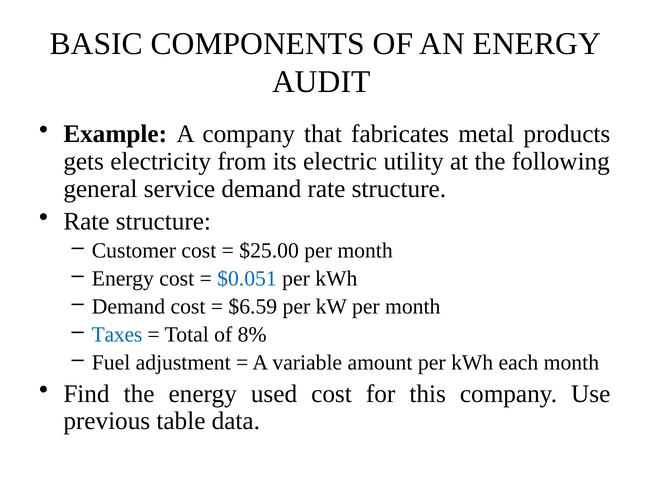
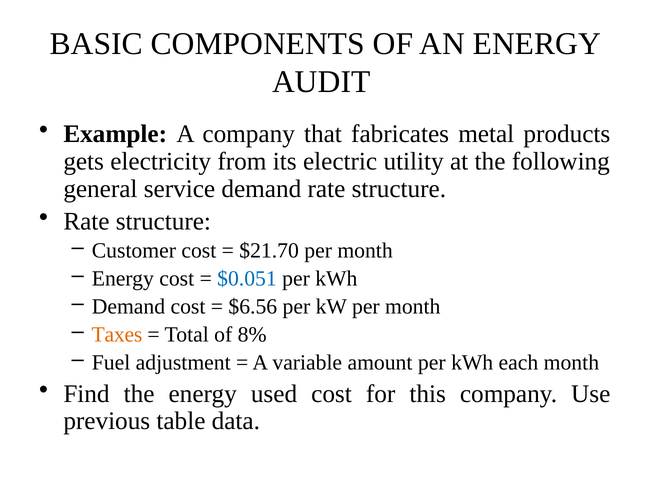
$25.00: $25.00 -> $21.70 (269, 250)
$6.59: $6.59 -> $6.56 (253, 306)
Taxes colour: blue -> orange (117, 334)
